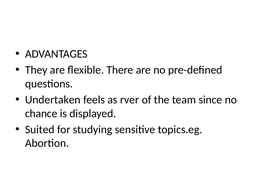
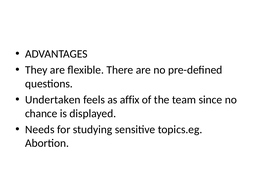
rver: rver -> affix (130, 100)
Suited: Suited -> Needs (40, 129)
